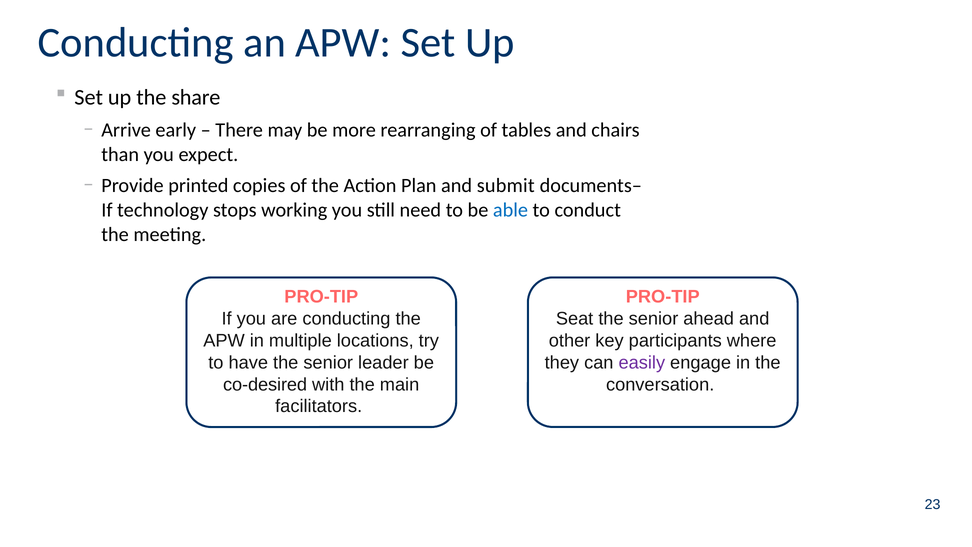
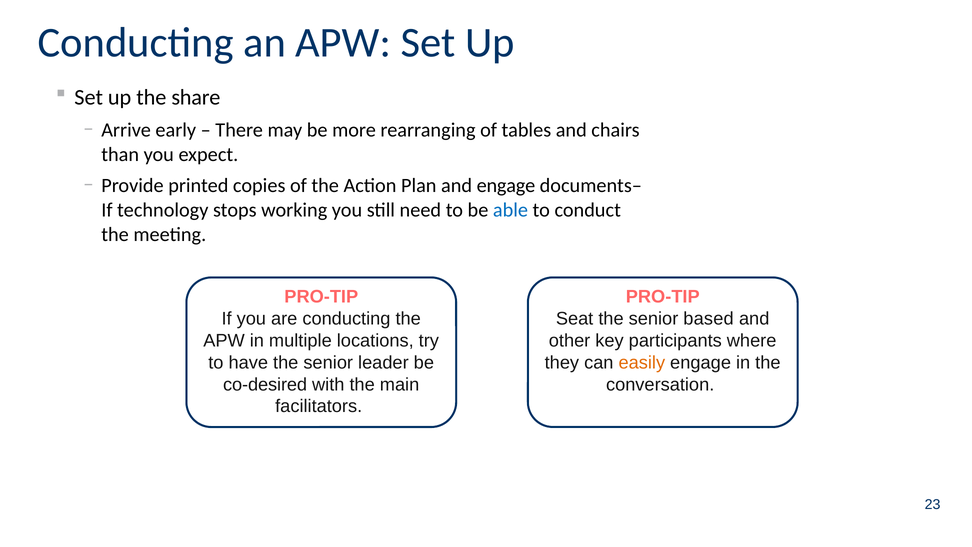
and submit: submit -> engage (506, 186)
ahead: ahead -> based (709, 319)
easily colour: purple -> orange (642, 362)
